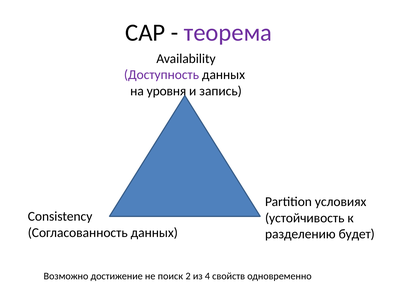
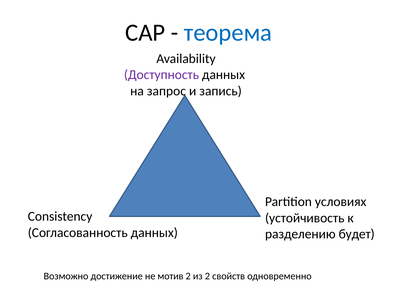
теорема colour: purple -> blue (228, 32)
уровня: уровня -> запрос (166, 91)
поиск: поиск -> мотив (171, 276)
из 4: 4 -> 2 (207, 276)
